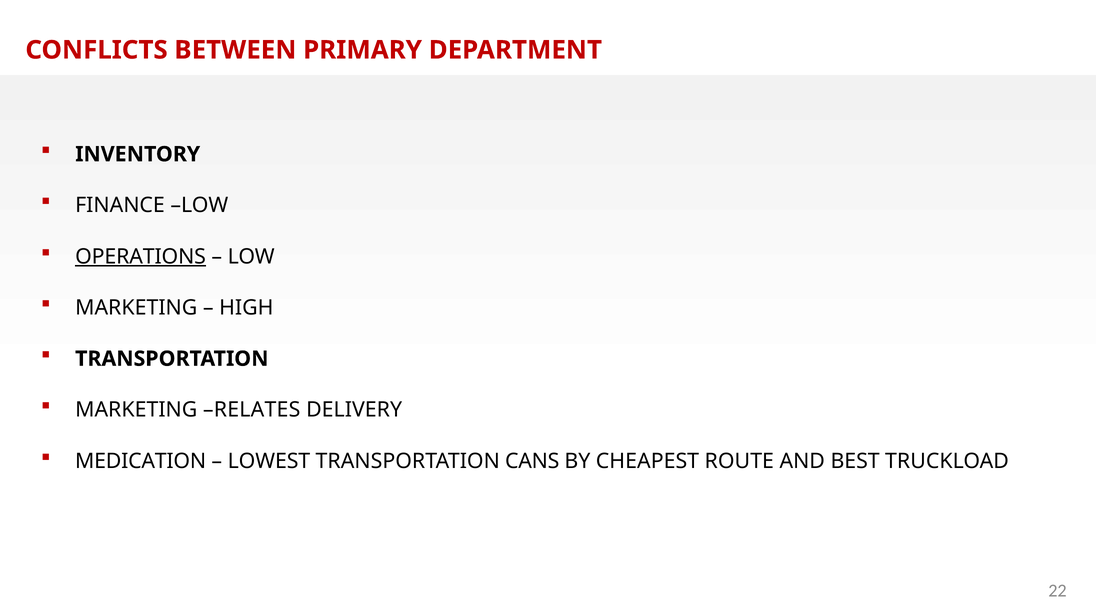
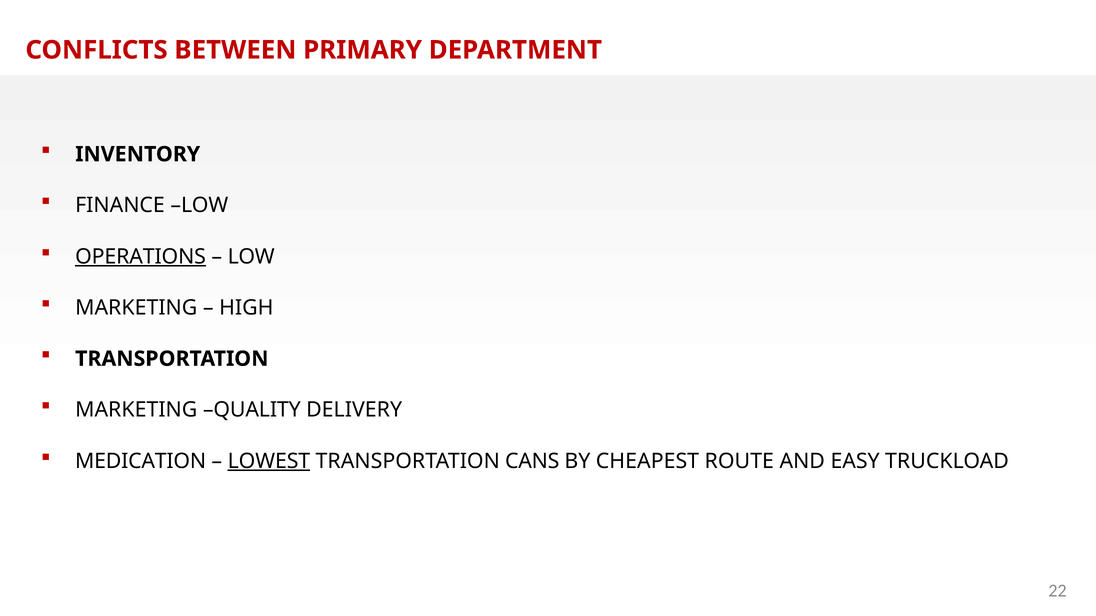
RELATES: RELATES -> QUALITY (252, 410)
LOWEST underline: none -> present (269, 461)
BEST: BEST -> EASY (855, 461)
